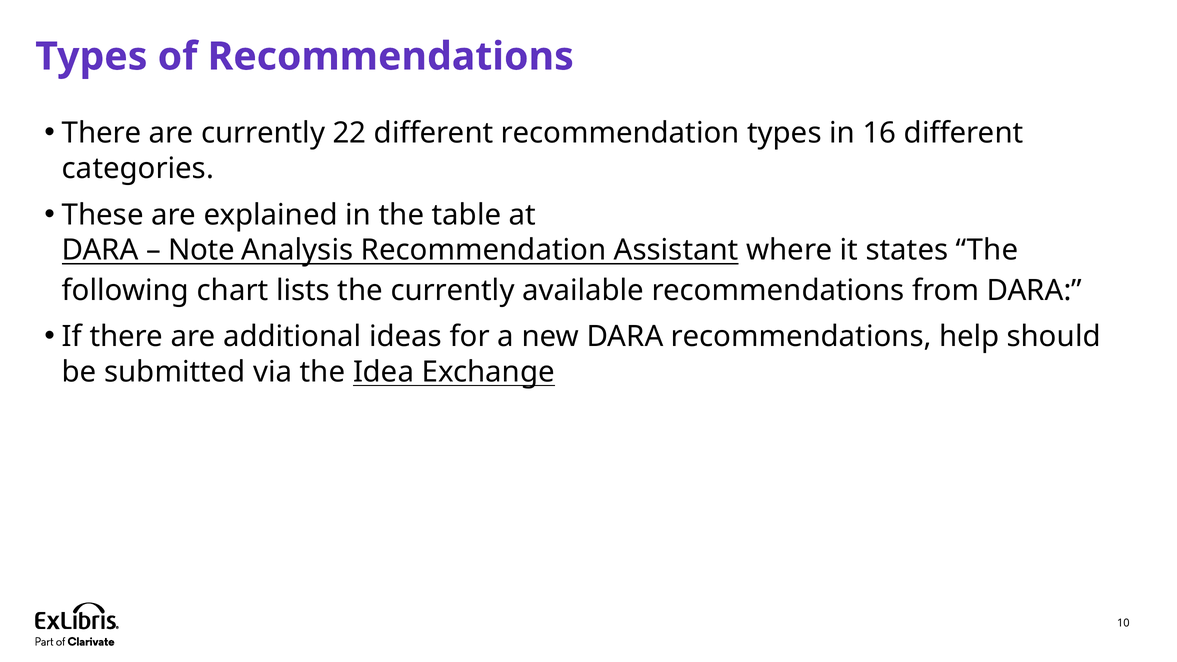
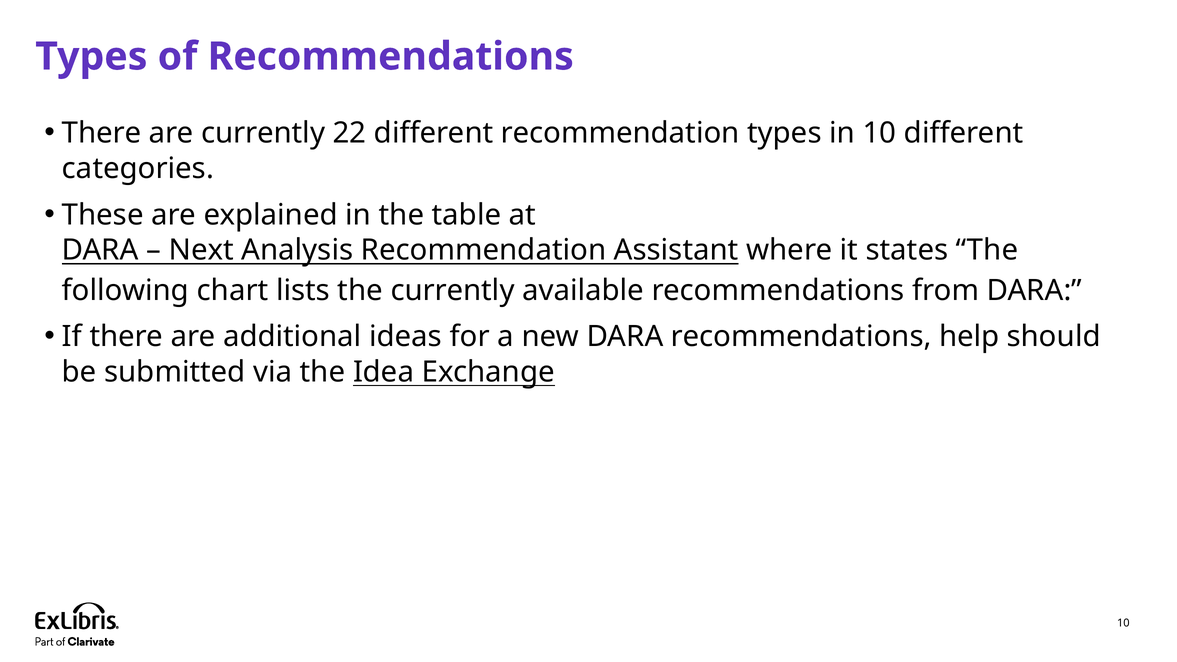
in 16: 16 -> 10 (880, 133)
Note: Note -> Next (201, 250)
